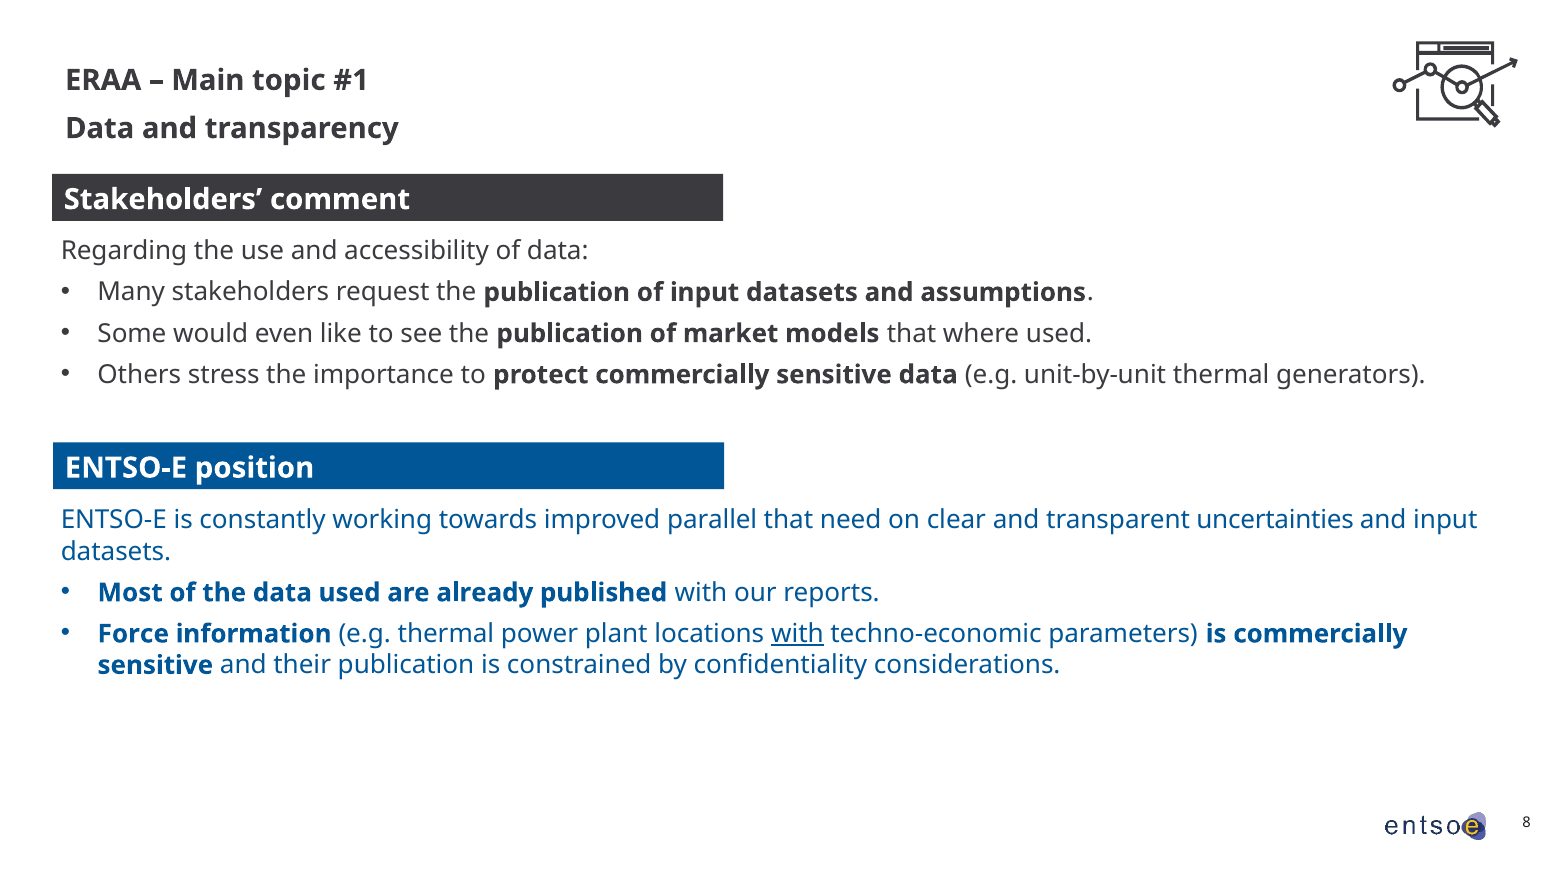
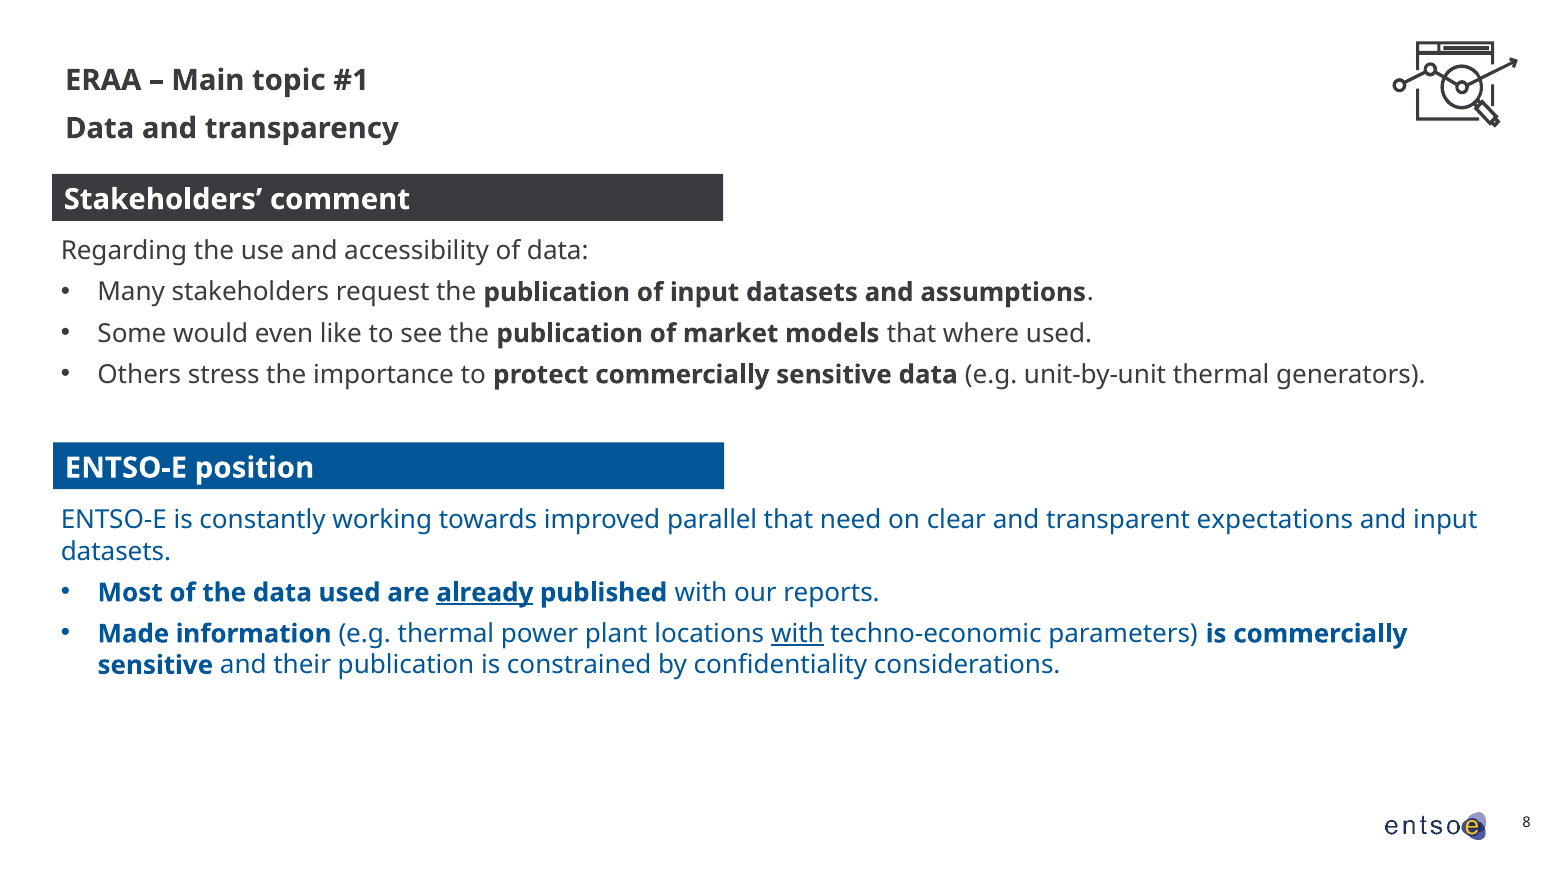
uncertainties: uncertainties -> expectations (1275, 520)
already underline: none -> present (485, 592)
Force: Force -> Made (133, 633)
